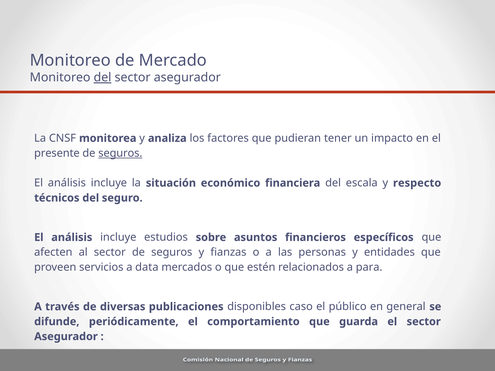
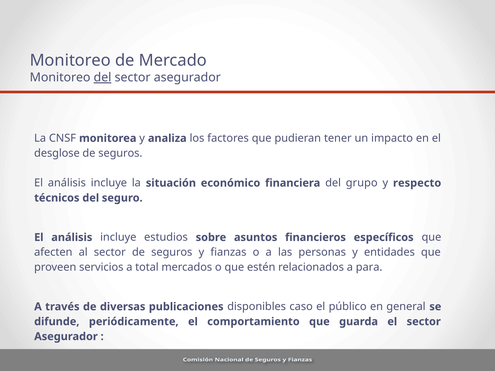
presente: presente -> desglose (57, 153)
seguros underline: present -> none (120, 153)
escala: escala -> grupo (362, 183)
data: data -> total (147, 267)
